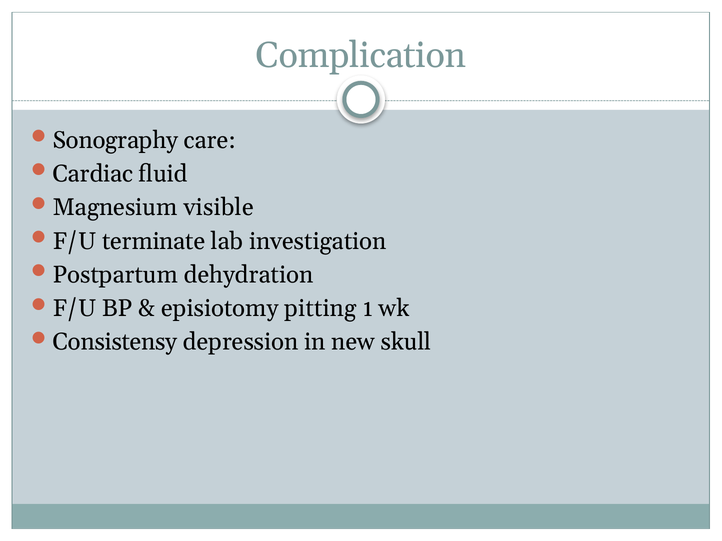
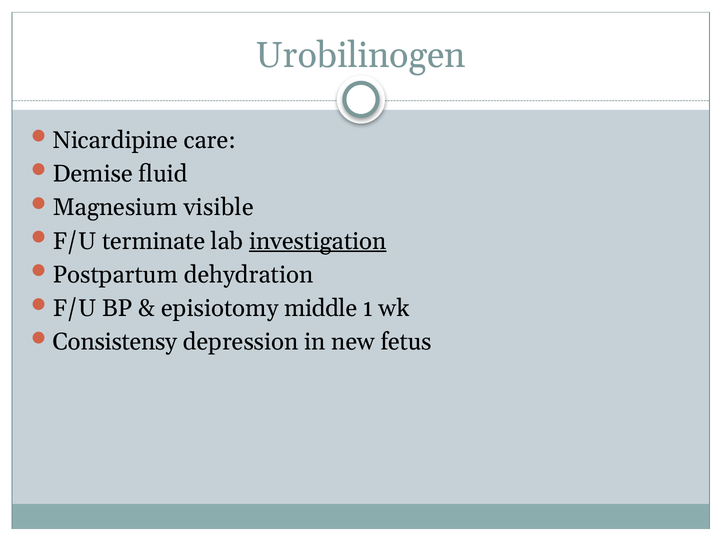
Complication: Complication -> Urobilinogen (361, 55)
Sonography: Sonography -> Nicardipine (115, 140)
Cardiac: Cardiac -> Demise (93, 174)
investigation underline: none -> present (318, 241)
pitting: pitting -> middle (321, 309)
skull: skull -> fetus (406, 342)
